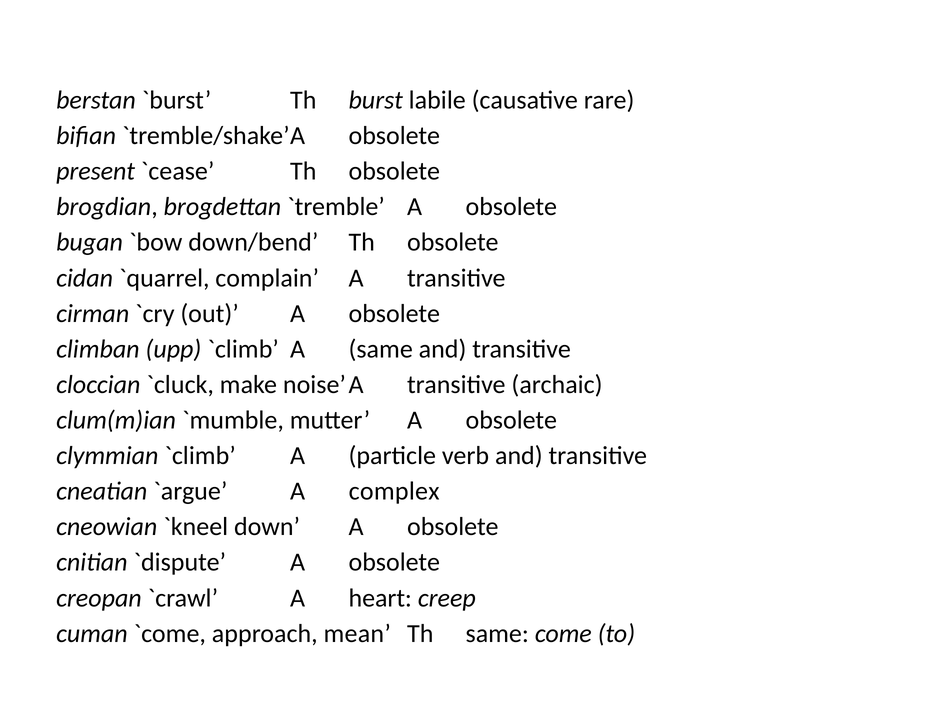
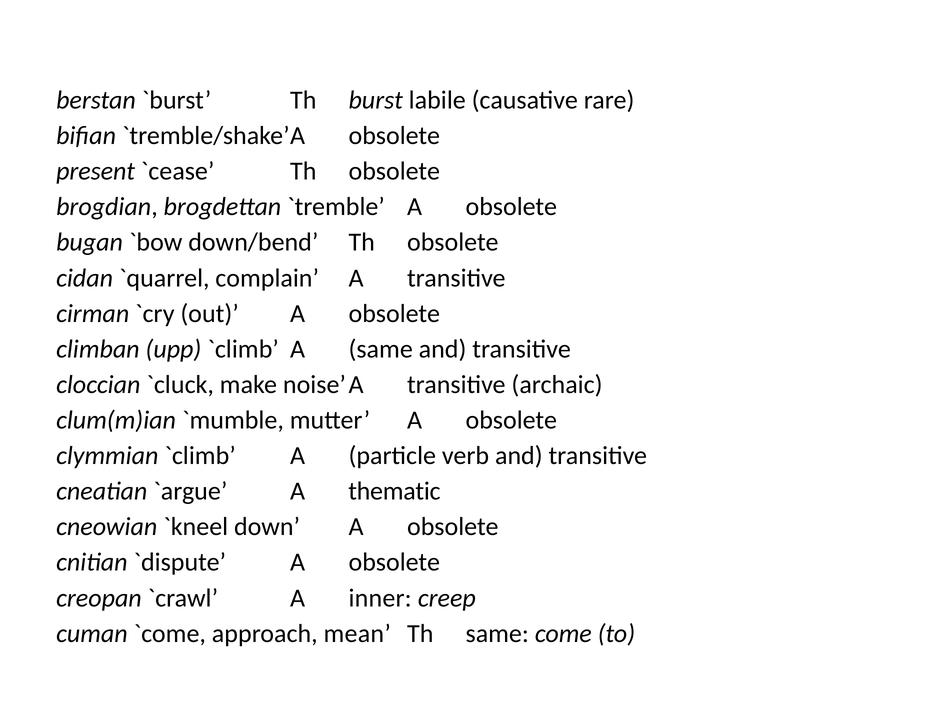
complex: complex -> thematic (394, 491)
heart: heart -> inner (380, 598)
